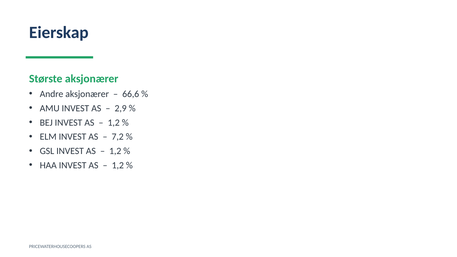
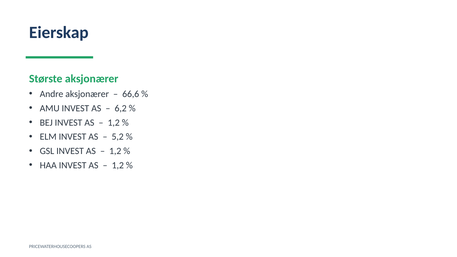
2,9: 2,9 -> 6,2 (121, 108)
7,2: 7,2 -> 5,2 (118, 137)
